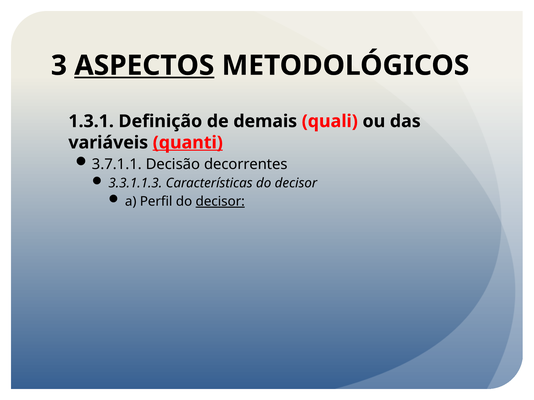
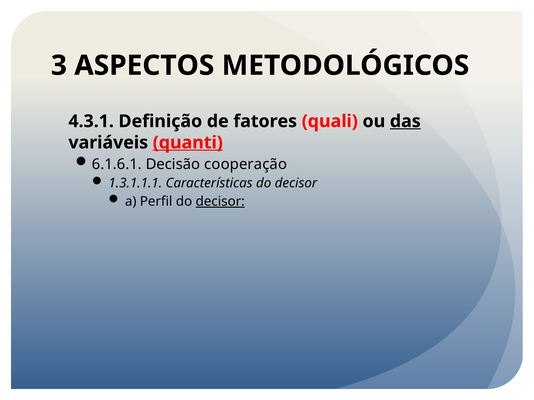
ASPECTOS underline: present -> none (144, 66)
1.3.1: 1.3.1 -> 4.3.1 (91, 121)
demais: demais -> fatores (265, 121)
das underline: none -> present (405, 121)
3.7.1.1: 3.7.1.1 -> 6.1.6.1 (117, 164)
decorrentes: decorrentes -> cooperação (246, 164)
3.3.1.1.3: 3.3.1.1.3 -> 1.3.1.1.1 (135, 183)
